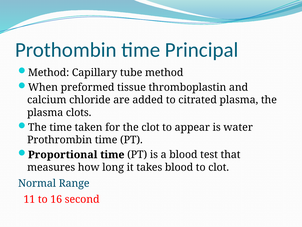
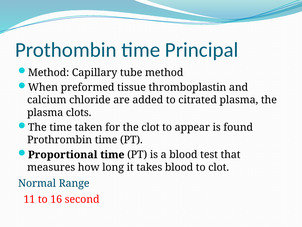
water: water -> found (238, 127)
